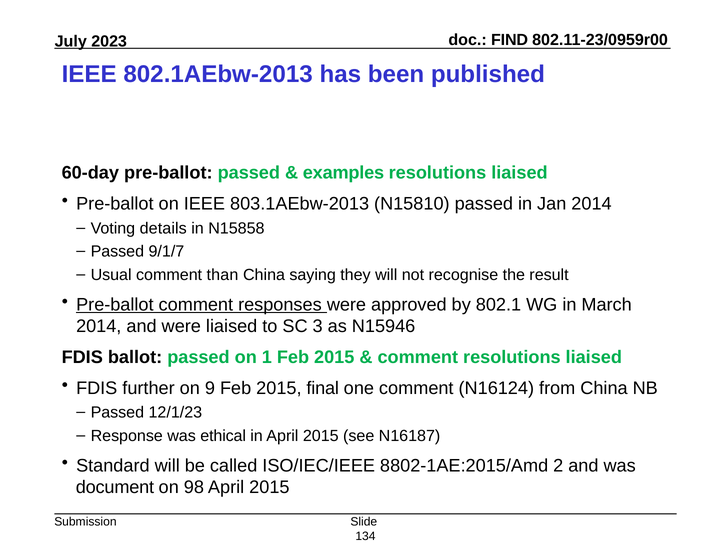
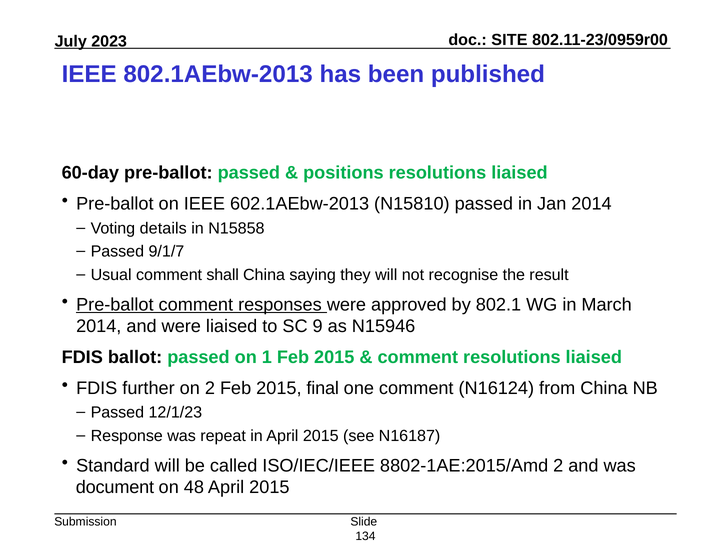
FIND: FIND -> SITE (509, 40)
examples: examples -> positions (343, 173)
803.1AEbw-2013: 803.1AEbw-2013 -> 602.1AEbw-2013 (300, 204)
than: than -> shall (223, 275)
3: 3 -> 9 (318, 326)
on 9: 9 -> 2 (210, 388)
ethical: ethical -> repeat (223, 436)
98: 98 -> 48 (194, 487)
